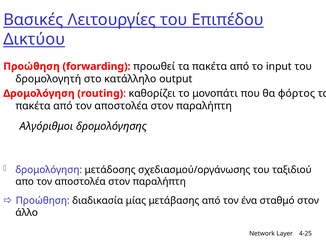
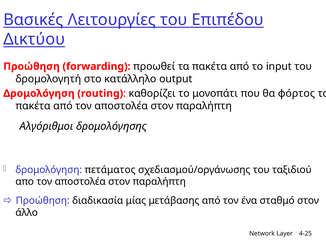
μετάδοσης: μετάδοσης -> πετάματος (110, 170)
